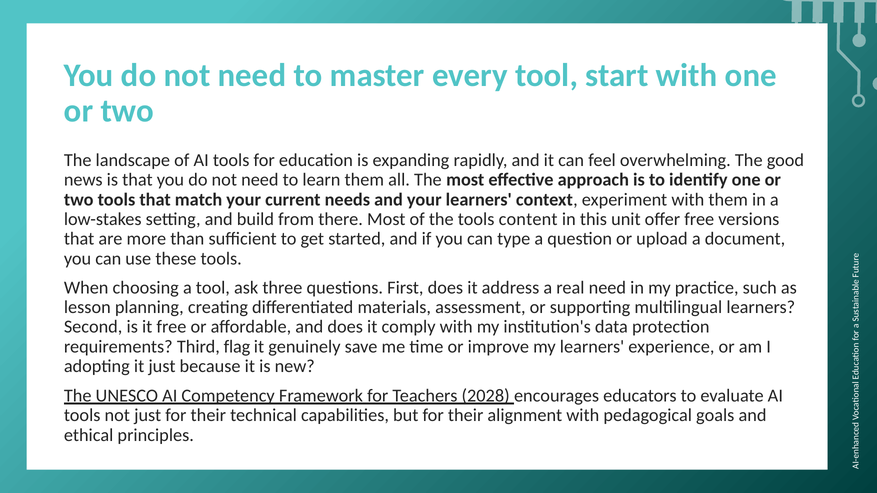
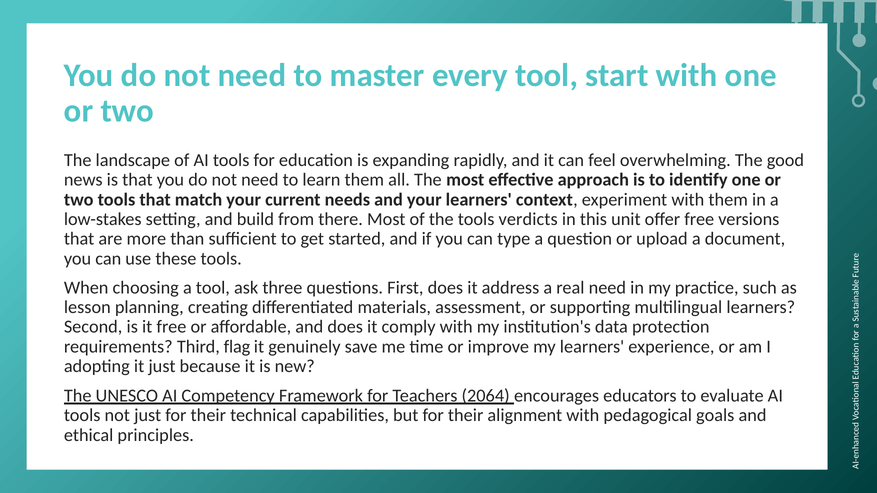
content: content -> verdicts (528, 219)
2028: 2028 -> 2064 (486, 396)
